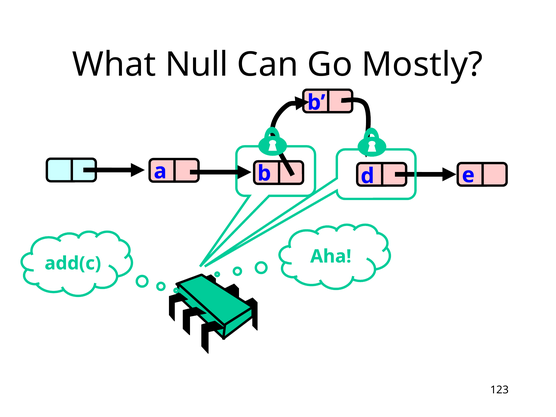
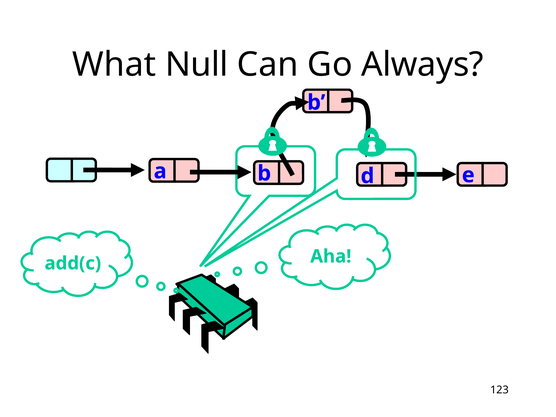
Mostly: Mostly -> Always (422, 65)
